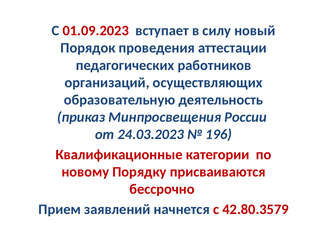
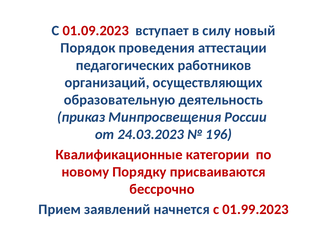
42.80.3579: 42.80.3579 -> 01.99.2023 (256, 210)
